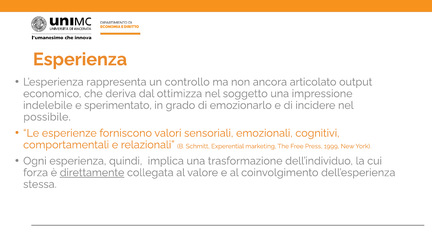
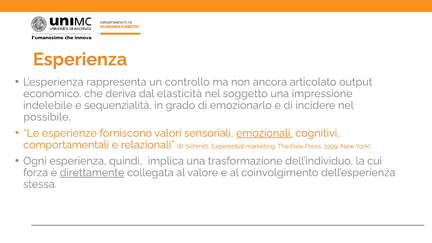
ottimizza: ottimizza -> elasticità (179, 94)
sperimentato: sperimentato -> sequenzialità (118, 105)
emozionali underline: none -> present (264, 133)
